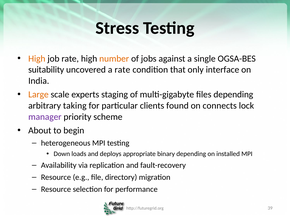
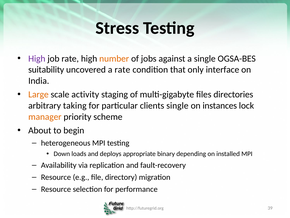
High colour: orange -> purple (37, 58)
experts: experts -> activity (85, 94)
files depending: depending -> directories (233, 94)
clients found: found -> single (177, 105)
connects: connects -> instances (220, 105)
manager colour: purple -> orange (45, 117)
